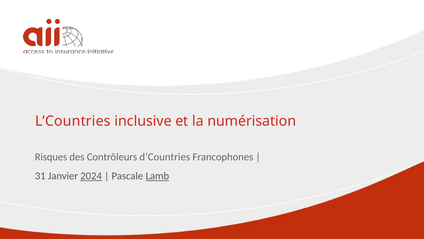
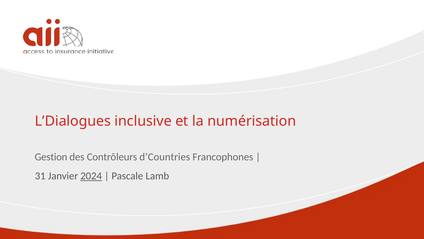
L’Countries: L’Countries -> L’Dialogues (73, 121)
Risques: Risques -> Gestion (51, 157)
Lamb underline: present -> none (157, 176)
